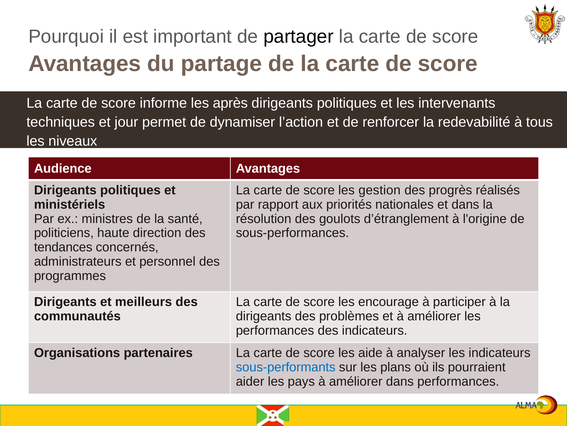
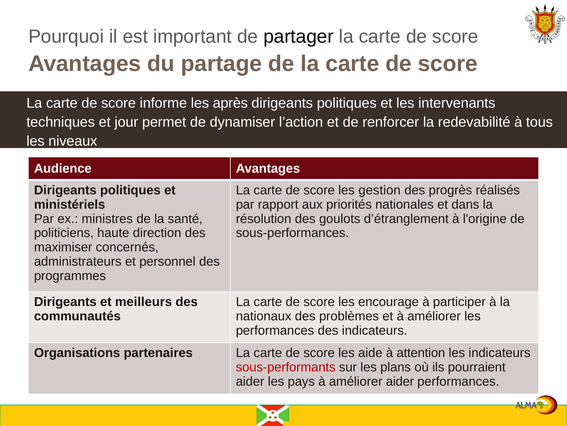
tendances: tendances -> maximiser (63, 247)
dirigeants: dirigeants -> nationaux (264, 316)
analyser: analyser -> attention (421, 352)
sous-performants colour: blue -> red (286, 367)
améliorer dans: dans -> aider (400, 381)
